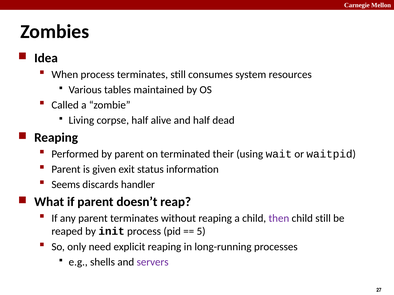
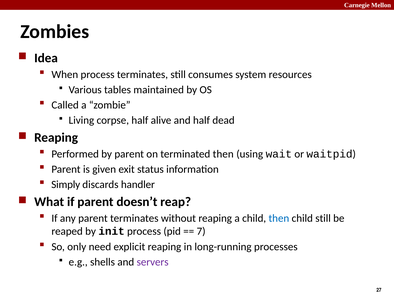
terminated their: their -> then (223, 154)
Seems: Seems -> Simply (66, 185)
then colour: purple -> blue (279, 219)
5: 5 -> 7 (201, 232)
